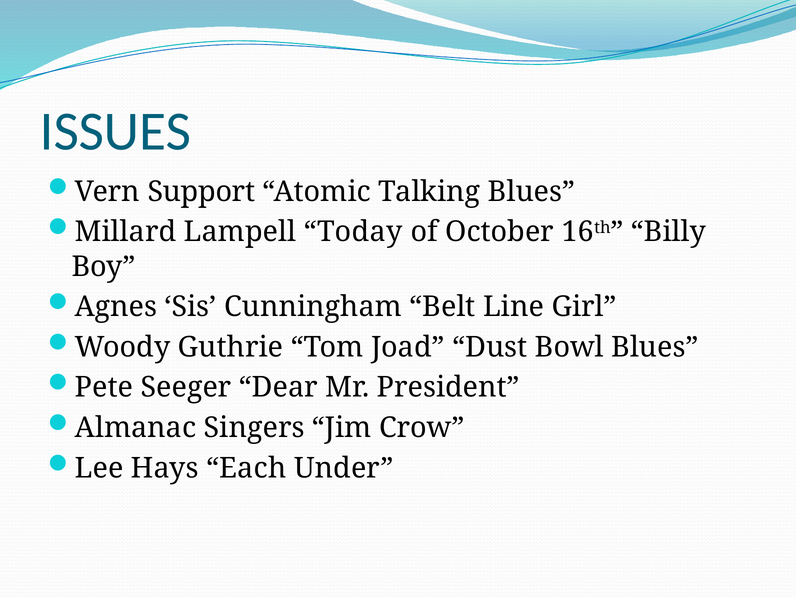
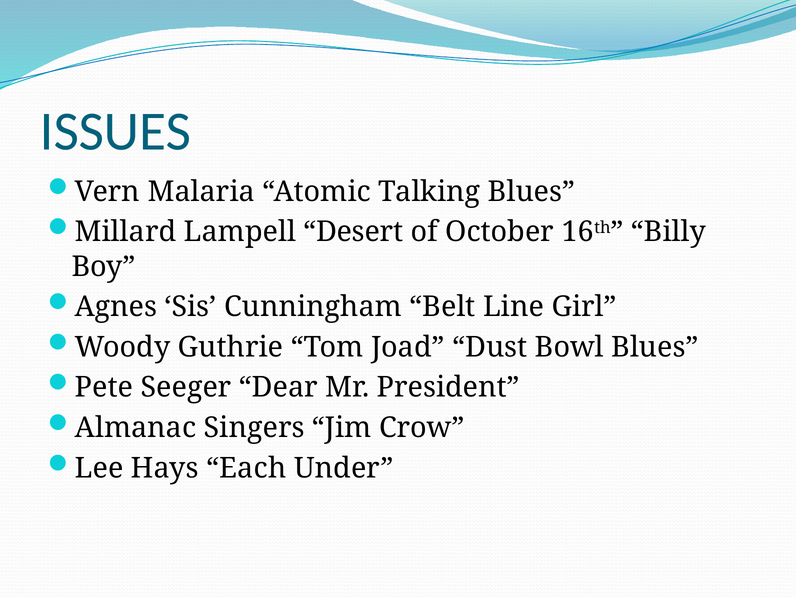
Support: Support -> Malaria (201, 192)
Today: Today -> Desert (353, 232)
